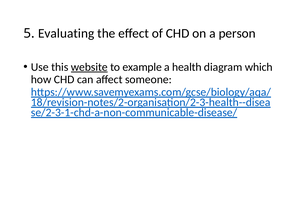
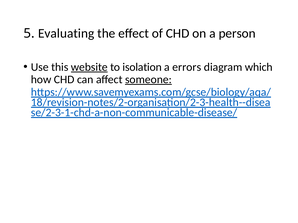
example: example -> isolation (142, 67)
health: health -> errors (187, 67)
someone underline: none -> present (148, 80)
